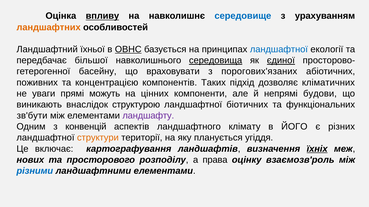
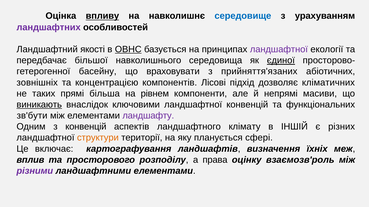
ландшафтних colour: orange -> purple (49, 27)
їхньої: їхньої -> якості (93, 50)
ландшафтної colour: blue -> purple (279, 50)
середовища underline: present -> none (216, 61)
порогових'язаних: порогових'язаних -> прийняття'язаних (259, 72)
поживних: поживних -> зовнішніх (37, 83)
Таких: Таких -> Лісові (214, 83)
уваги: уваги -> таких (44, 94)
можуть: можуть -> більша (105, 94)
цінних: цінних -> рівнем (155, 94)
будови: будови -> масиви (320, 94)
виникають underline: none -> present (39, 105)
структурою: структурою -> ключовими (136, 105)
ландшафтної біотичних: біотичних -> конвенцій (247, 105)
ЙОГО: ЙОГО -> ІНШІЙ (294, 127)
угіддя: угіддя -> сфері (259, 138)
їхніх underline: present -> none (317, 149)
нових: нових -> вплив (30, 160)
різними colour: blue -> purple (35, 171)
